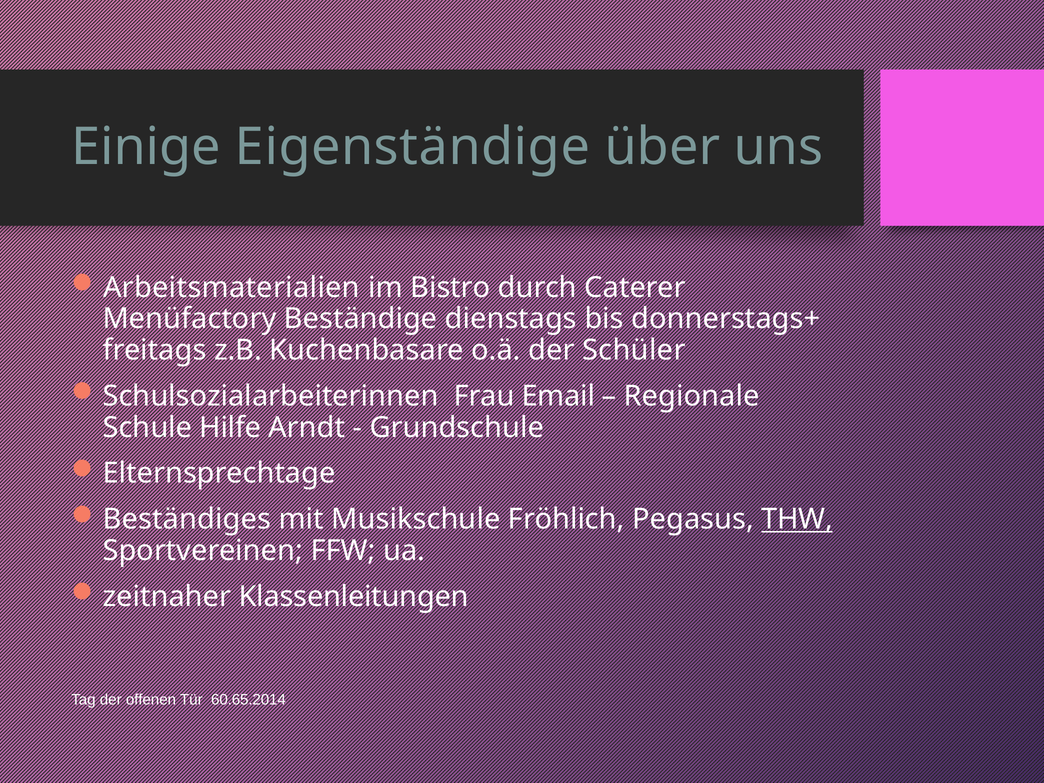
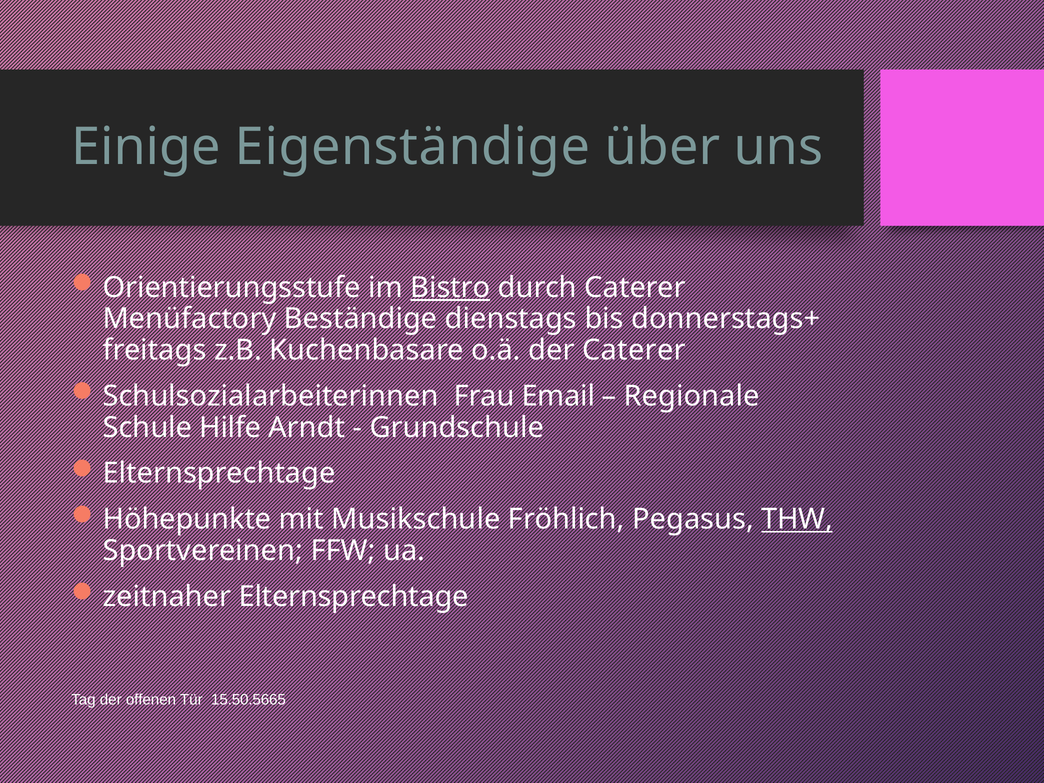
Arbeitsmaterialien: Arbeitsmaterialien -> Orientierungsstufe (232, 288)
Bistro underline: none -> present (450, 288)
der Schüler: Schüler -> Caterer (634, 350)
Beständiges: Beständiges -> Höhepunkte (187, 519)
zeitnaher Klassenleitungen: Klassenleitungen -> Elternsprechtage (354, 596)
60.65.2014: 60.65.2014 -> 15.50.5665 (248, 700)
